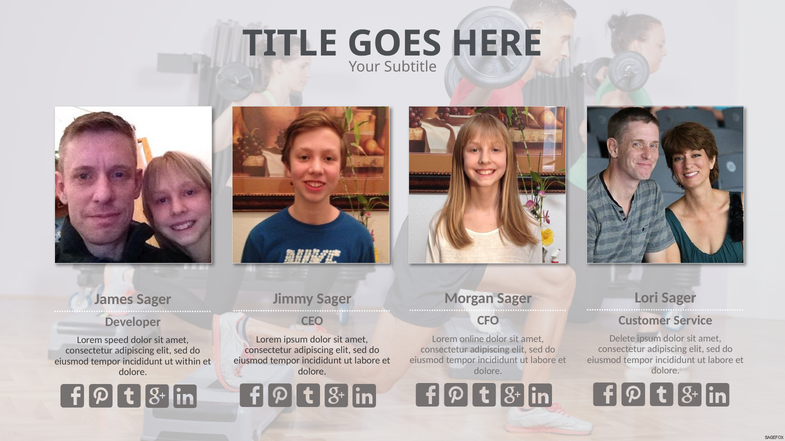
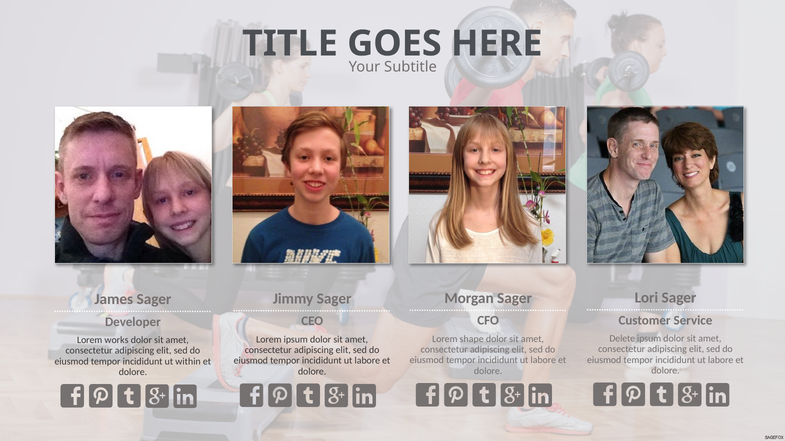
online: online -> shape (472, 340)
speed: speed -> works (117, 341)
